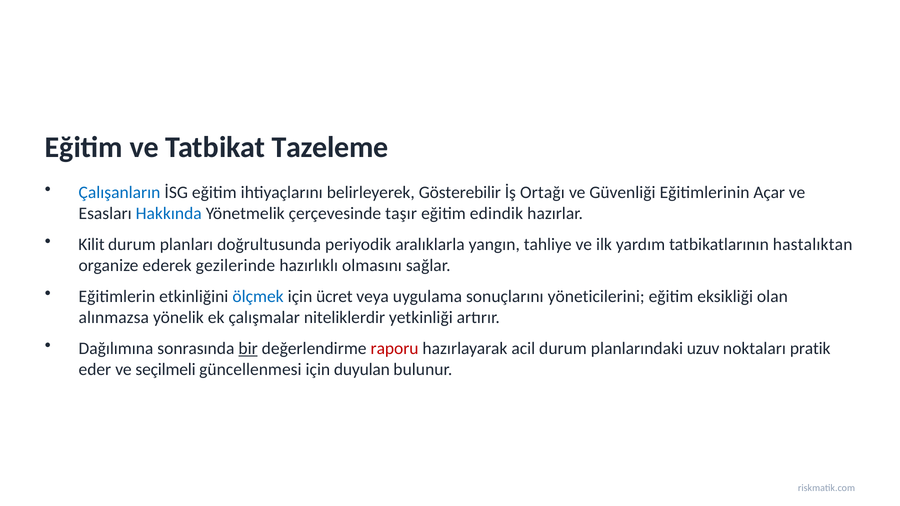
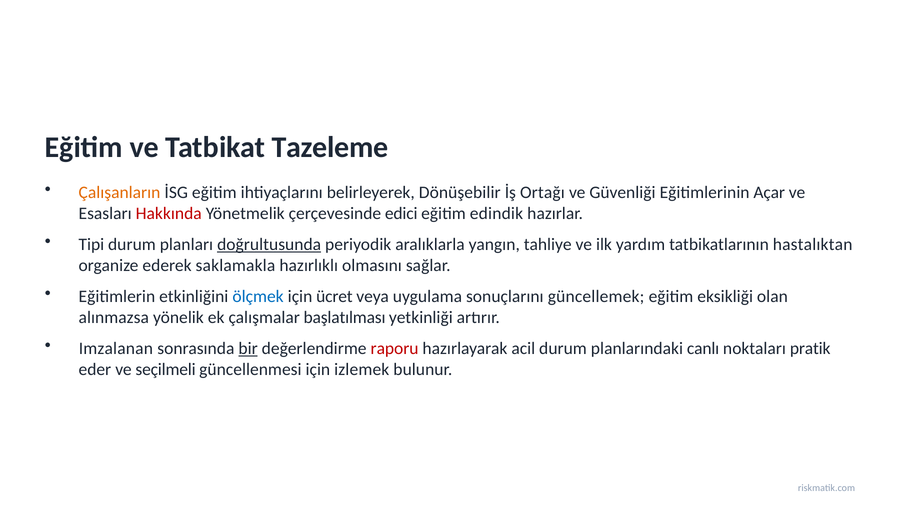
Çalışanların colour: blue -> orange (119, 192)
Gösterebilir: Gösterebilir -> Dönüşebilir (460, 192)
Hakkında colour: blue -> red (169, 213)
taşır: taşır -> edici (401, 213)
Kilit: Kilit -> Tipi (91, 245)
doğrultusunda underline: none -> present (269, 245)
gezilerinde: gezilerinde -> saklamakla (235, 266)
yöneticilerini: yöneticilerini -> güncellemek (596, 297)
niteliklerdir: niteliklerdir -> başlatılması (345, 318)
Dağılımına: Dağılımına -> Imzalanan (116, 349)
uzuv: uzuv -> canlı (703, 349)
duyulan: duyulan -> izlemek (362, 370)
